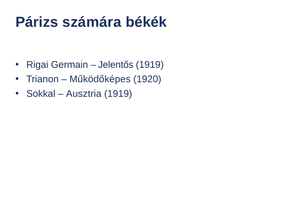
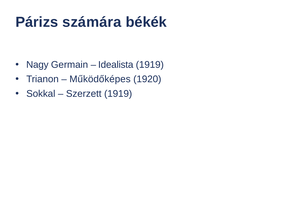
Rigai: Rigai -> Nagy (37, 65)
Jelentős: Jelentős -> Idealista (116, 65)
Ausztria: Ausztria -> Szerzett (84, 93)
